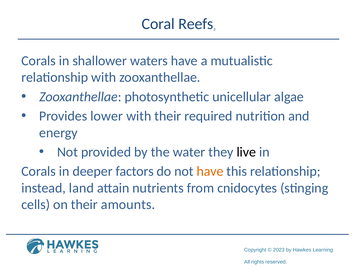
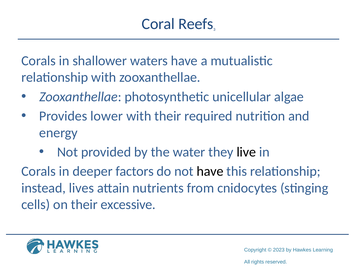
have colour: orange -> black (210, 172)
land: land -> lives (81, 189)
amounts: amounts -> excessive (128, 205)
